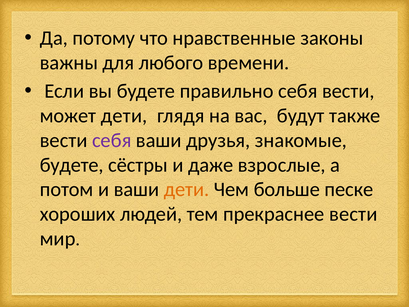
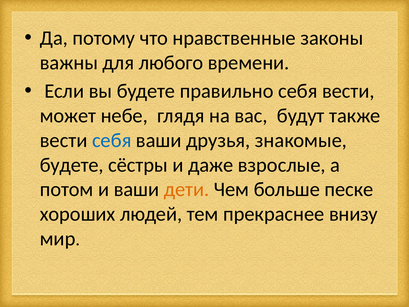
может дети: дети -> небе (124, 116)
себя colour: purple -> blue (112, 140)
прекраснее вести: вести -> внизу (353, 214)
